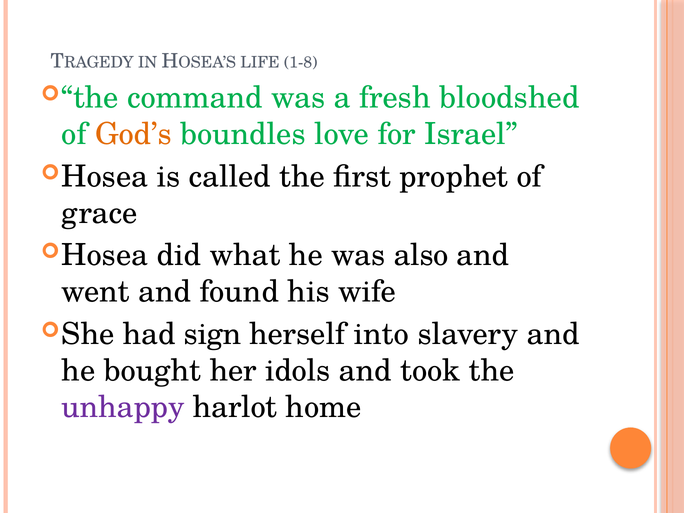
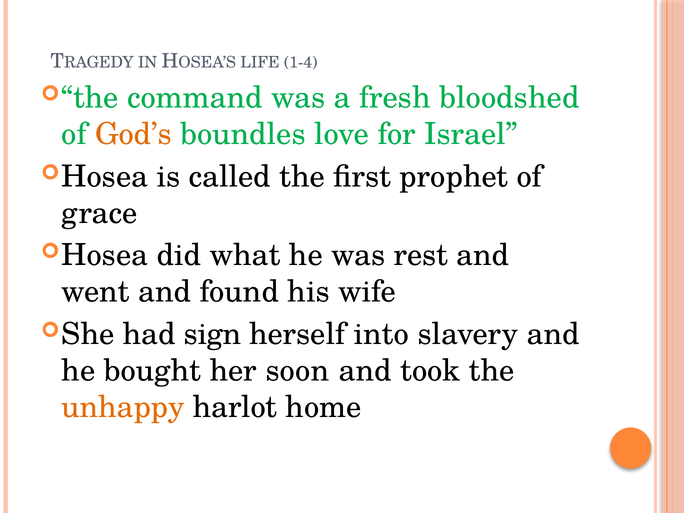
1-8: 1-8 -> 1-4 (301, 63)
also: also -> rest (421, 255)
idols: idols -> soon (298, 371)
unhappy colour: purple -> orange (123, 407)
